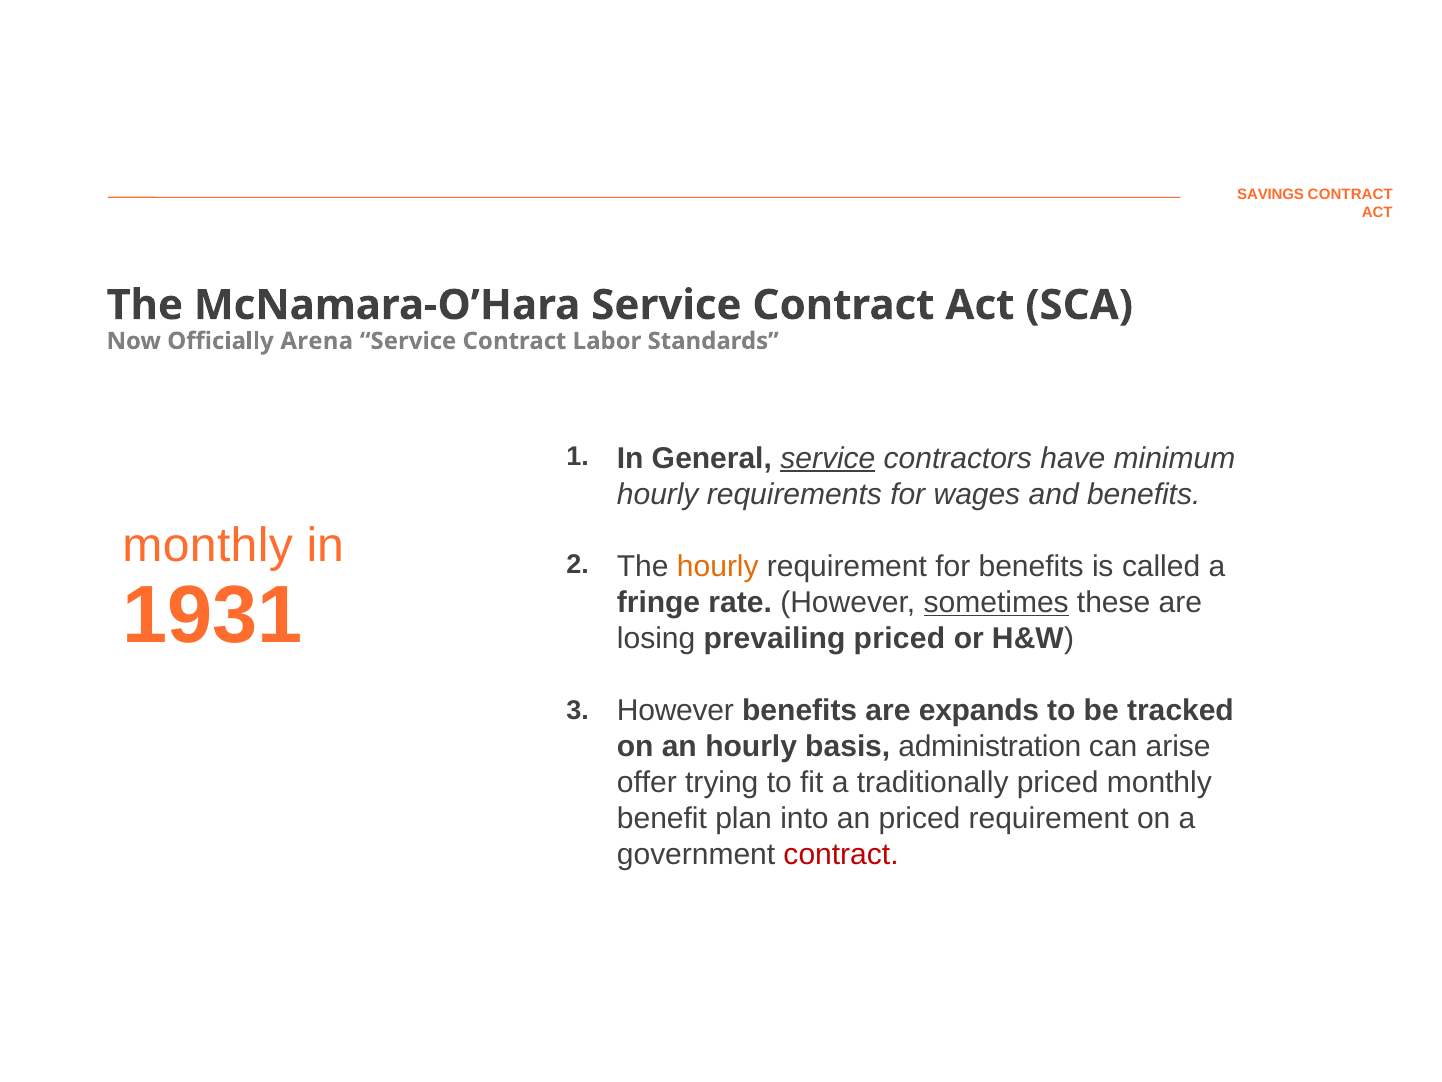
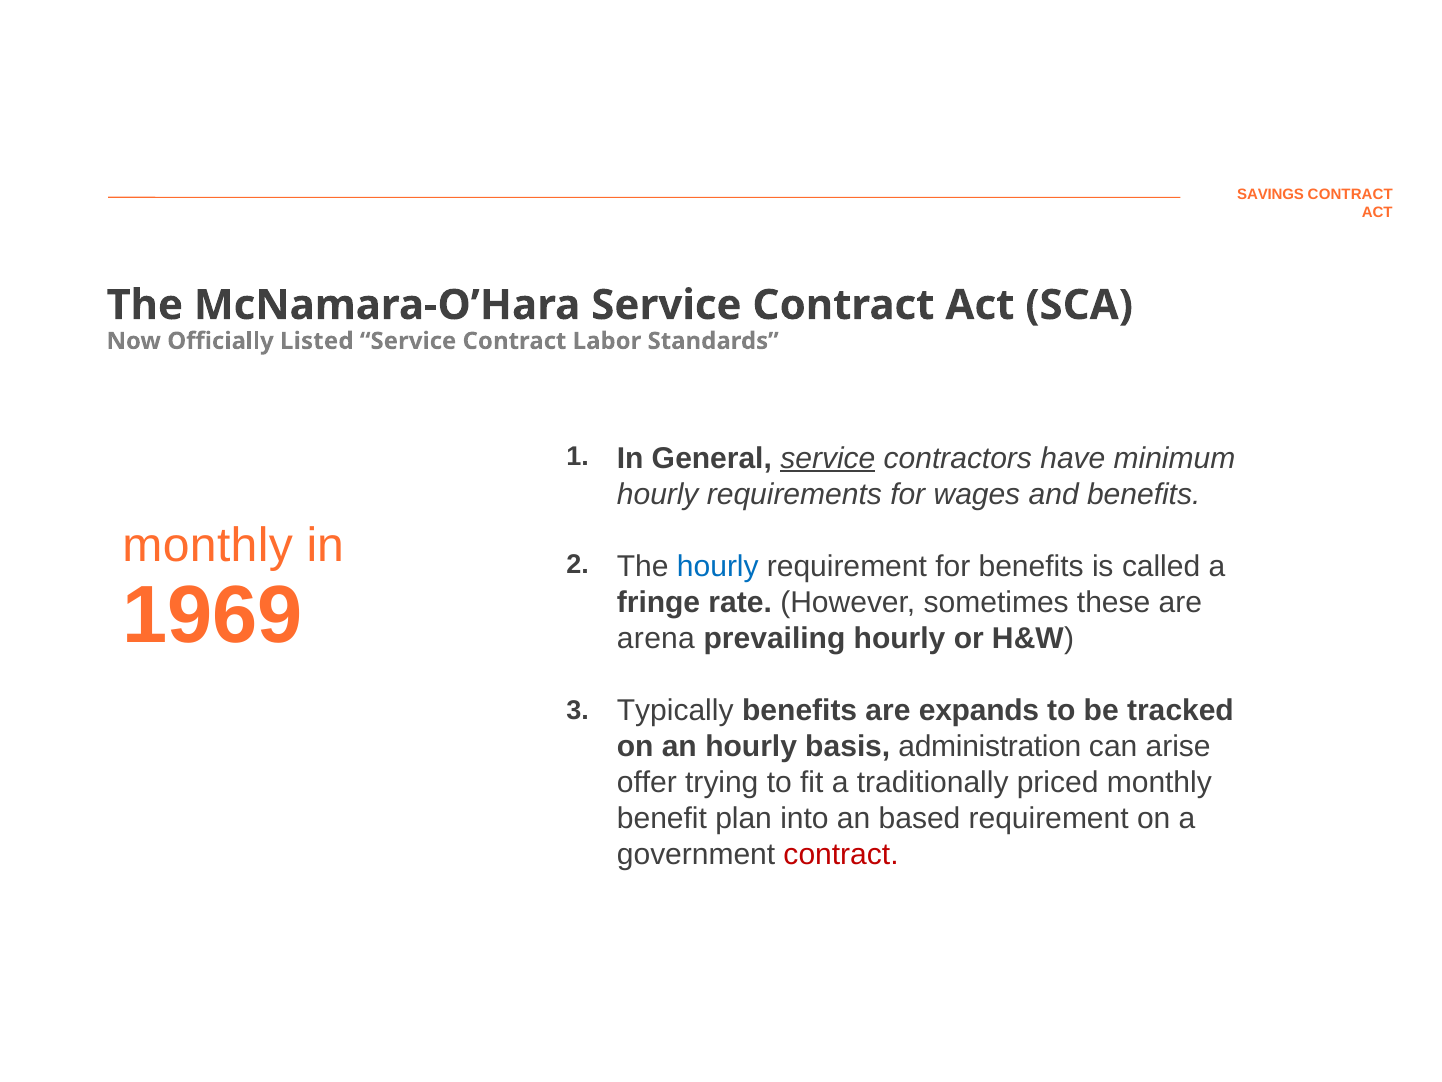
Arena: Arena -> Listed (317, 341)
hourly colour: orange -> blue (718, 566)
1931: 1931 -> 1969 (212, 615)
sometimes underline: present -> none (996, 602)
losing: losing -> arena (656, 638)
prevailing priced: priced -> hourly (900, 638)
However: However -> Typically (675, 710)
an priced: priced -> based (920, 819)
